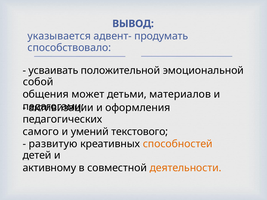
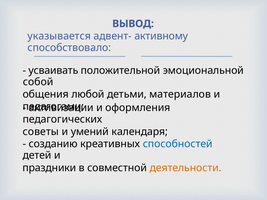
продумать: продумать -> активному (161, 36)
может: может -> любой (88, 94)
самого: самого -> советы (41, 132)
текстового: текстового -> календаря (140, 132)
развитую: развитую -> созданию (53, 144)
способностей colour: orange -> blue (178, 144)
активному: активному -> праздники (49, 168)
